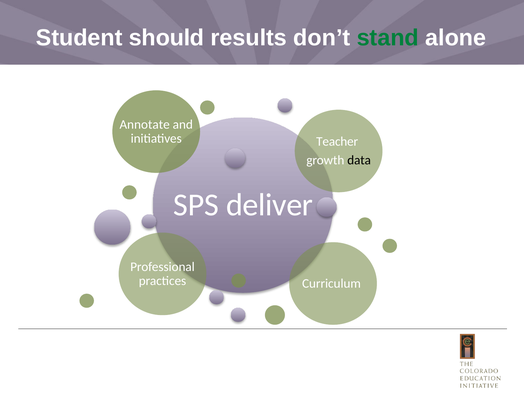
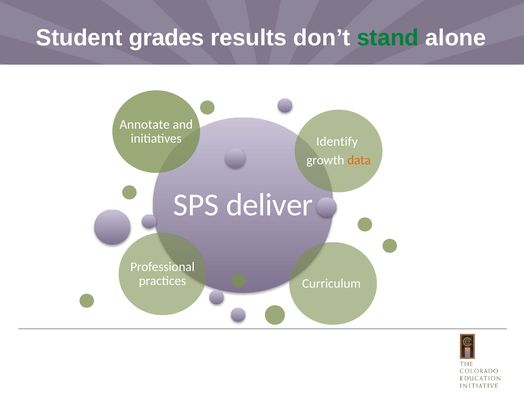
should: should -> grades (167, 38)
Teacher: Teacher -> Identify (337, 142)
data colour: black -> orange (359, 160)
